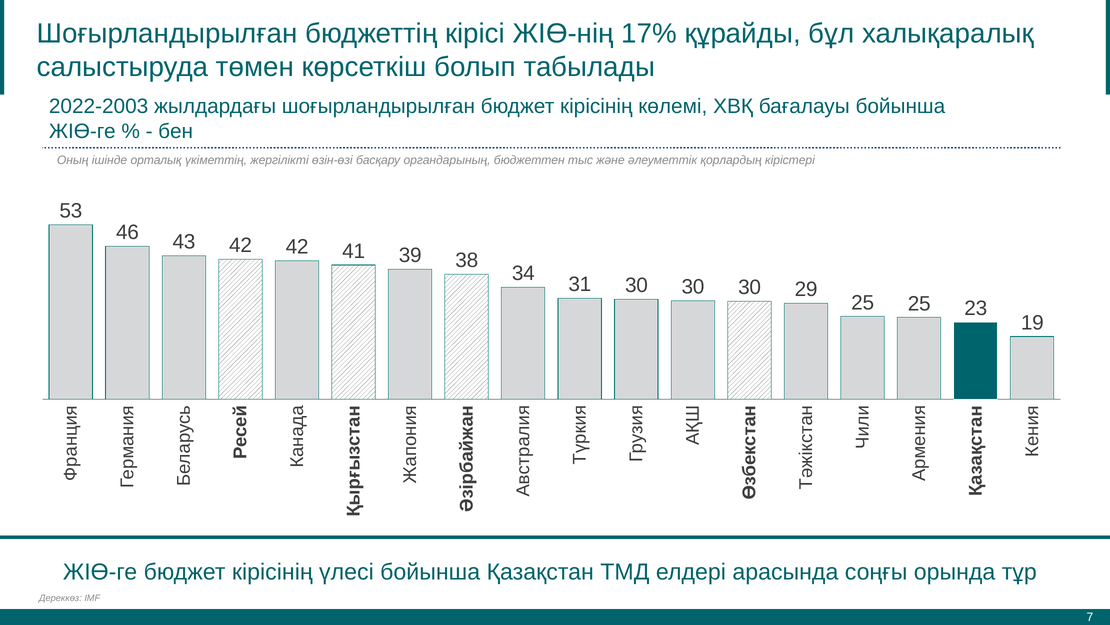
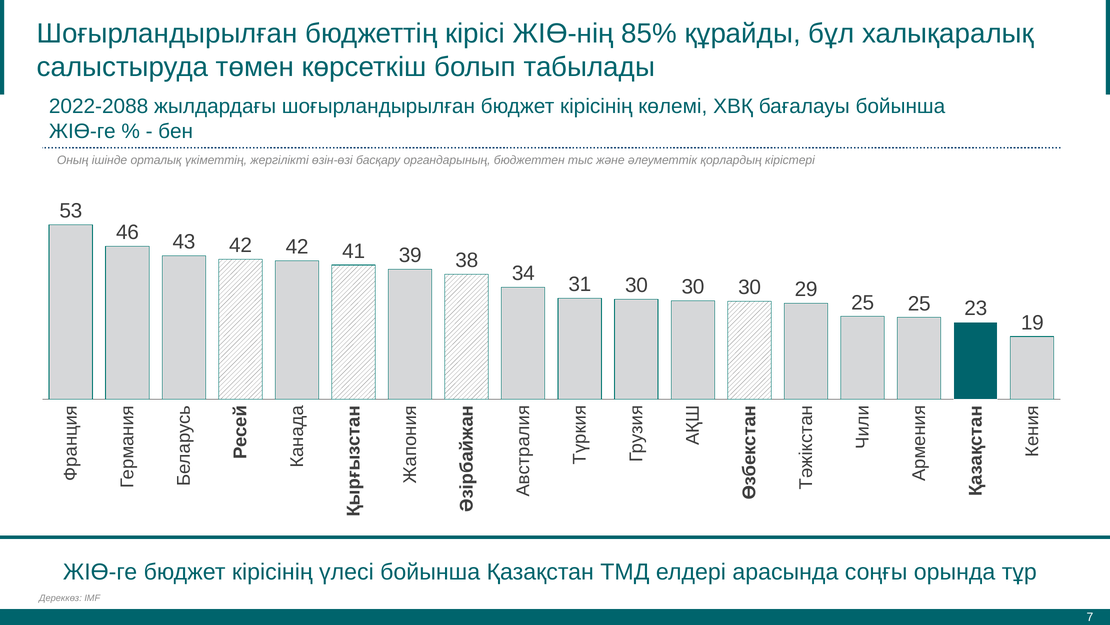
17%: 17% -> 85% (649, 34)
2022-2003: 2022-2003 -> 2022-2088 (99, 106)
